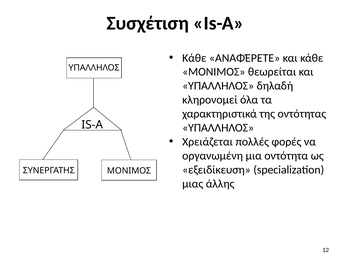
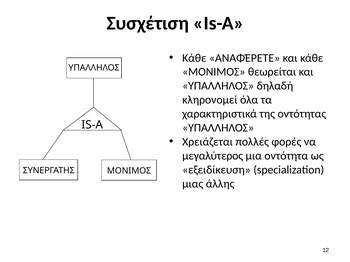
οργανωμένη: οργανωμένη -> μεγαλύτερος (213, 156)
